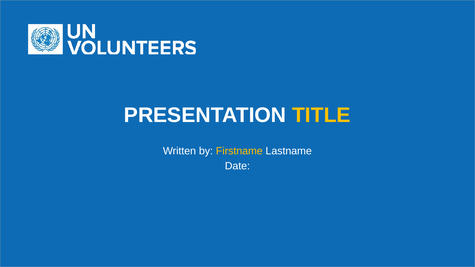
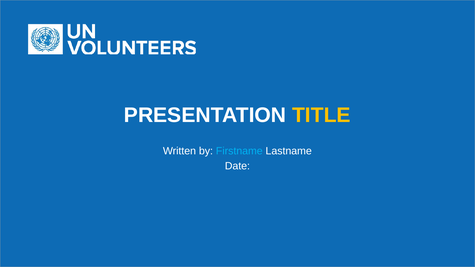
Firstname colour: yellow -> light blue (239, 151)
